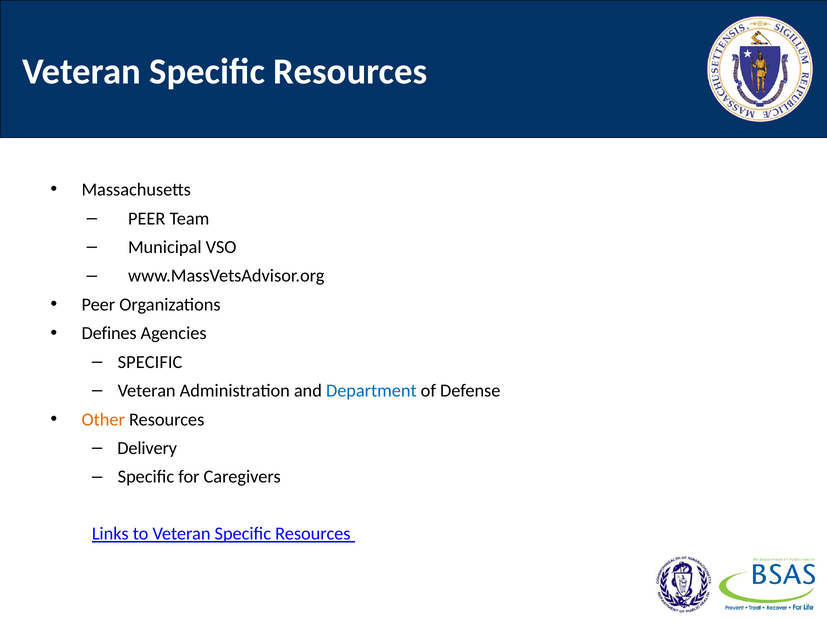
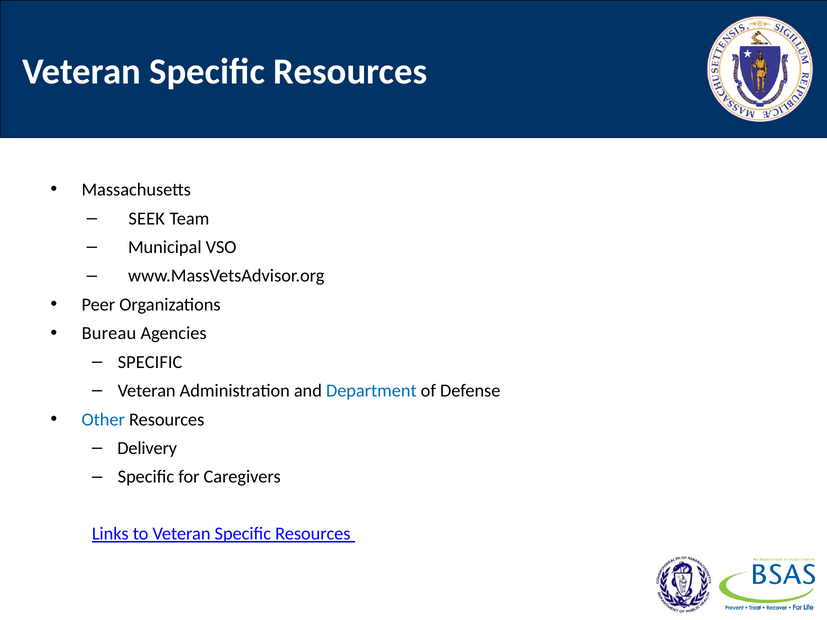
PEER: PEER -> SEEK (147, 219)
Defines: Defines -> Bureau (109, 333)
Other colour: orange -> blue (103, 420)
